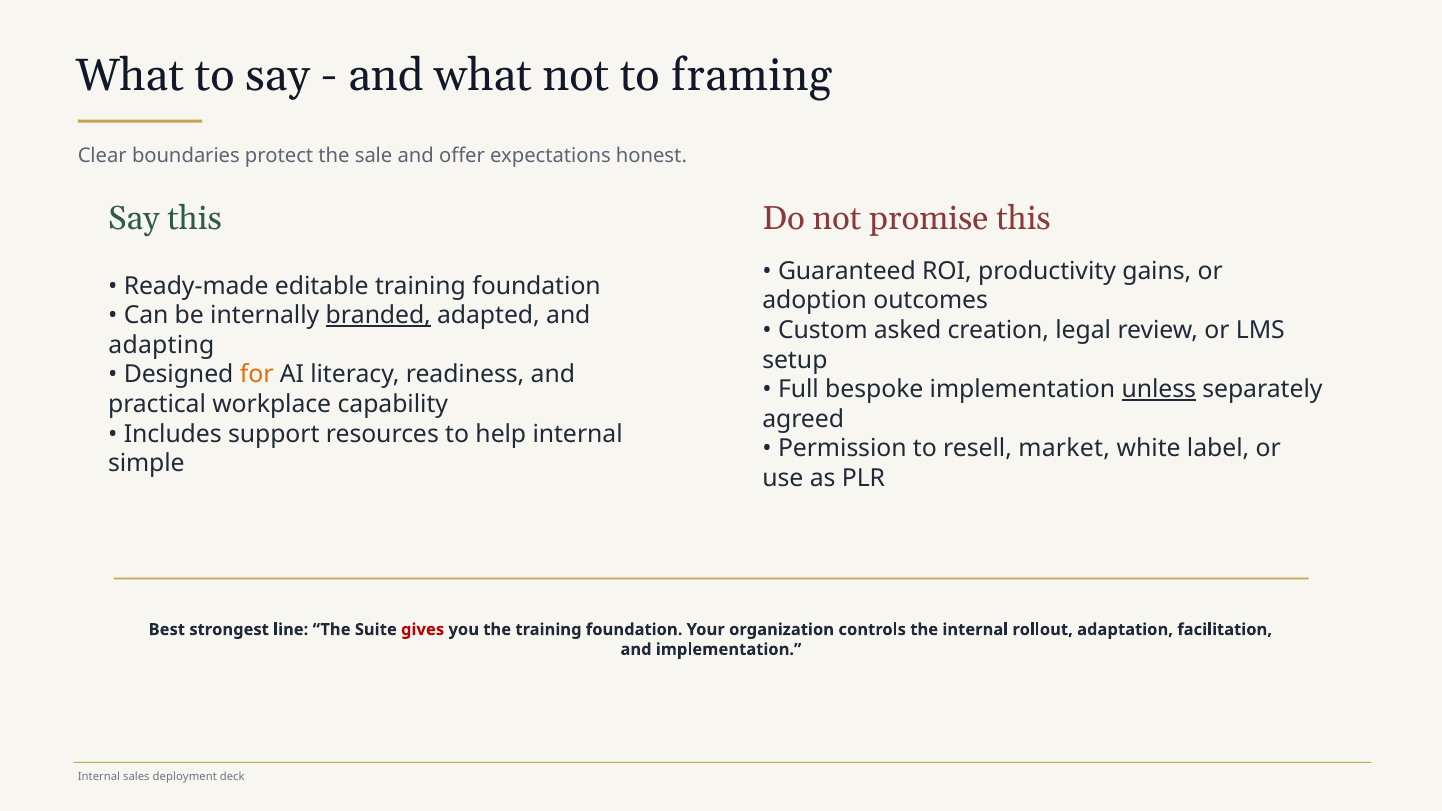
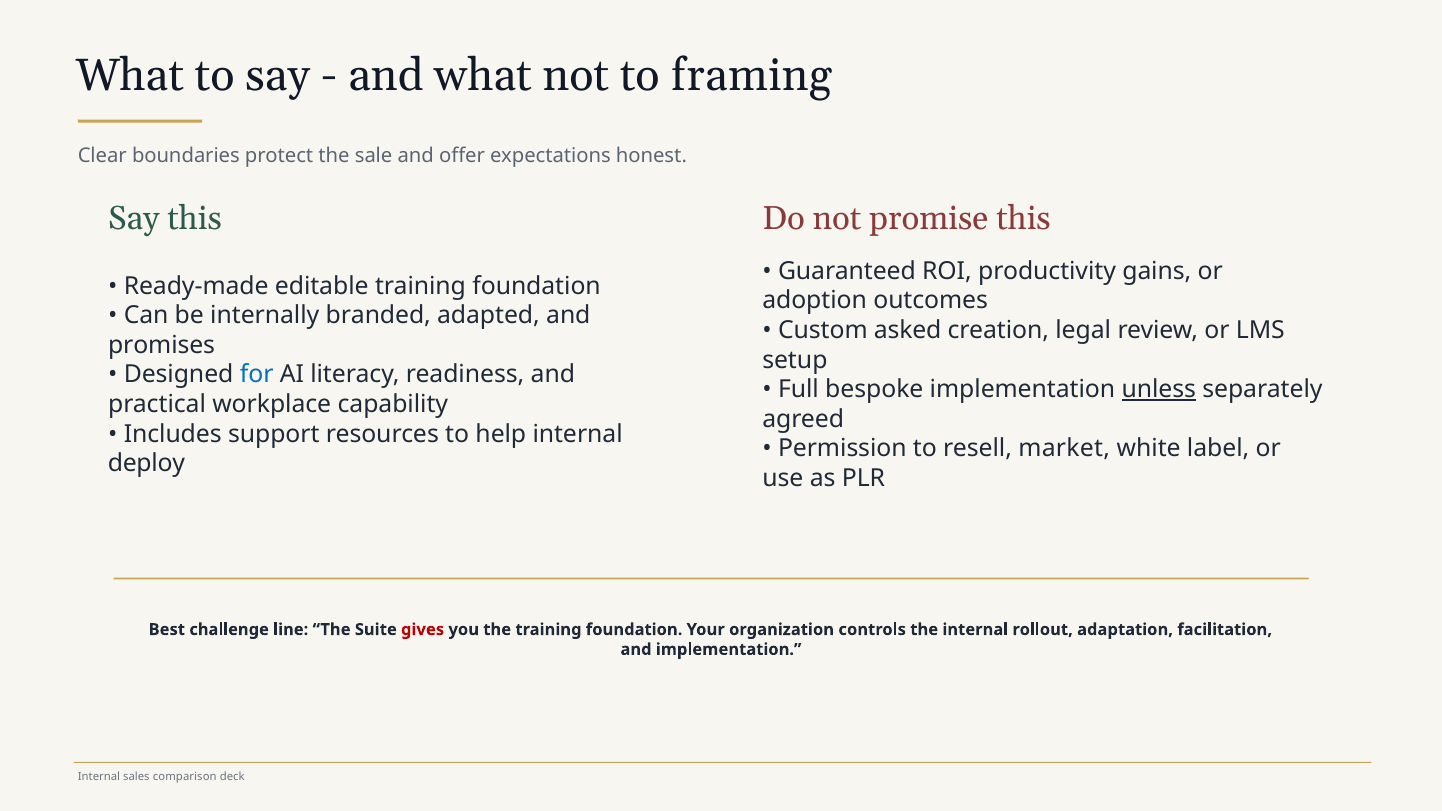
branded underline: present -> none (378, 316)
adapting: adapting -> promises (162, 345)
for colour: orange -> blue (257, 375)
simple: simple -> deploy (146, 464)
strongest: strongest -> challenge (229, 630)
deployment: deployment -> comparison (185, 777)
